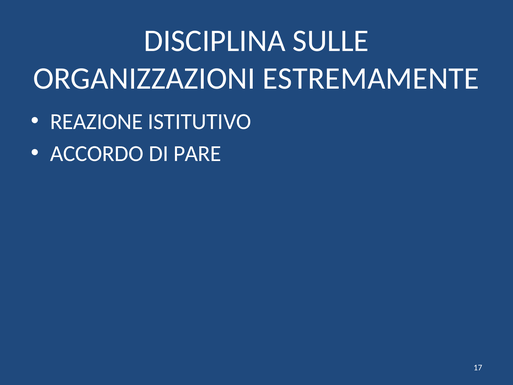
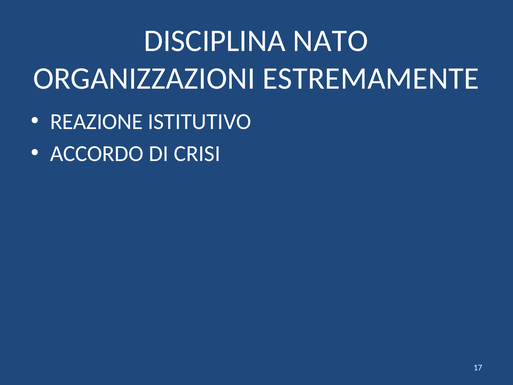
SULLE: SULLE -> NATO (331, 41)
PARE: PARE -> CRISI (197, 153)
